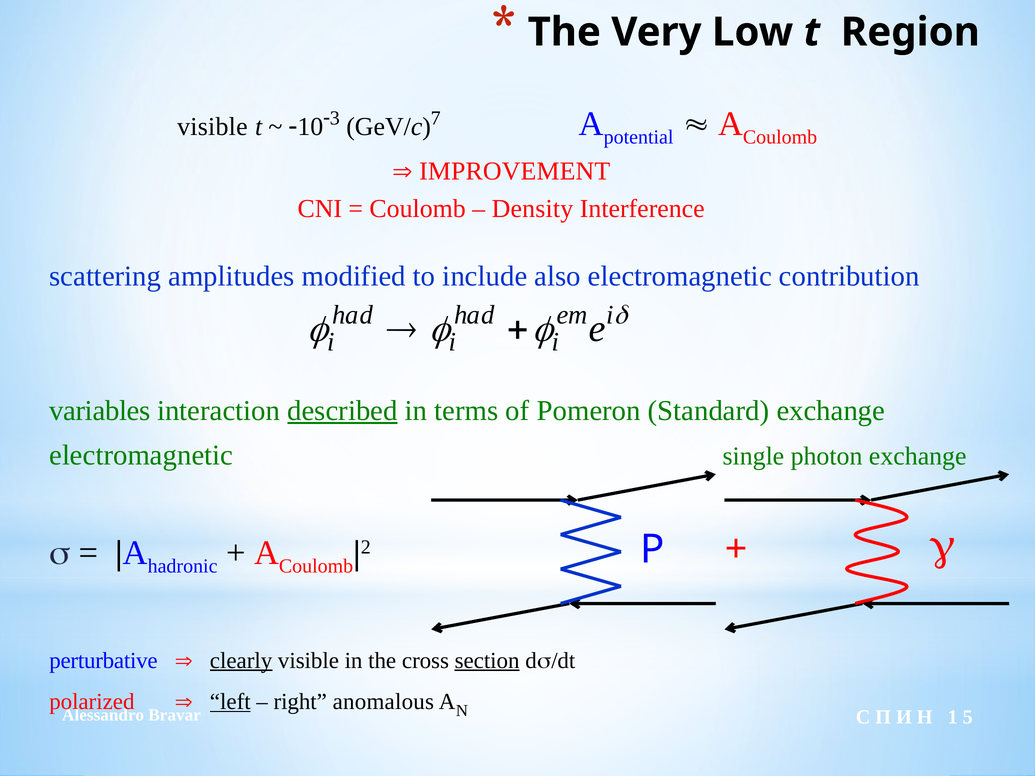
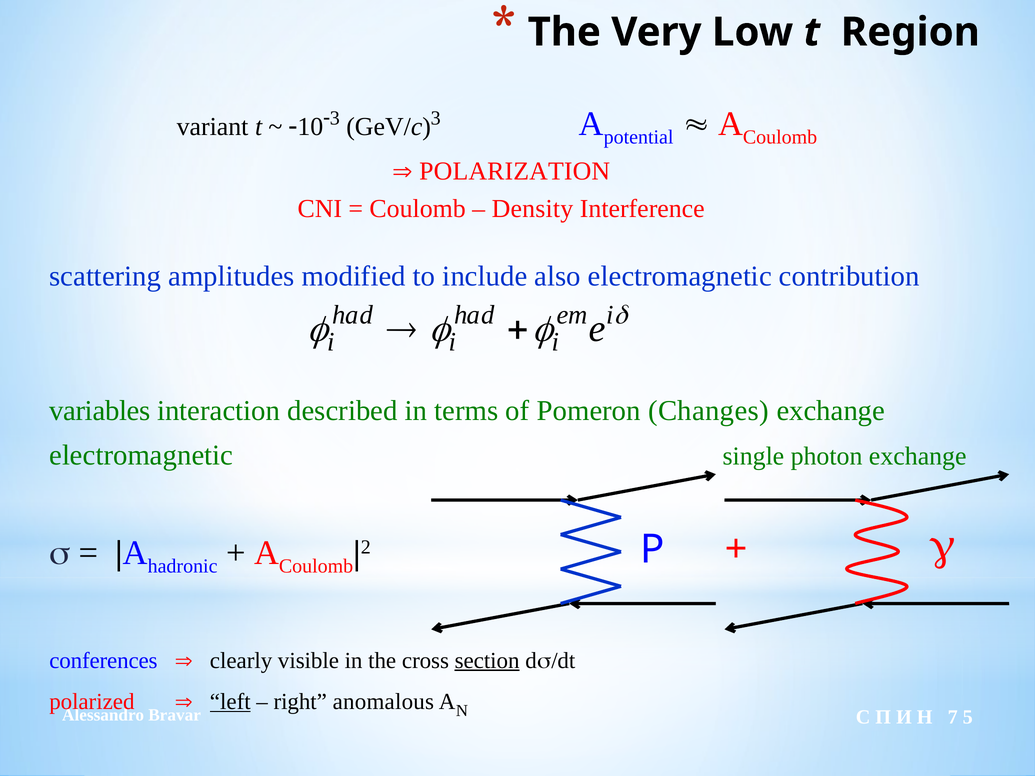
visible: visible -> variant (213, 127)
7: 7 -> 3 (436, 118)
IMPROVEMENT: IMPROVEMENT -> POLARIZATION (515, 171)
described underline: present -> none (342, 411)
Standard: Standard -> Changes (708, 411)
perturbative: perturbative -> conferences (103, 661)
clearly underline: present -> none (241, 661)
1: 1 -> 7 (953, 717)
